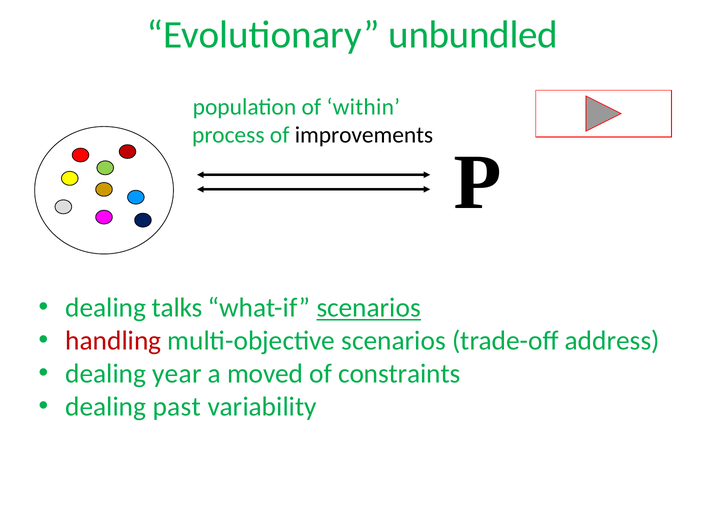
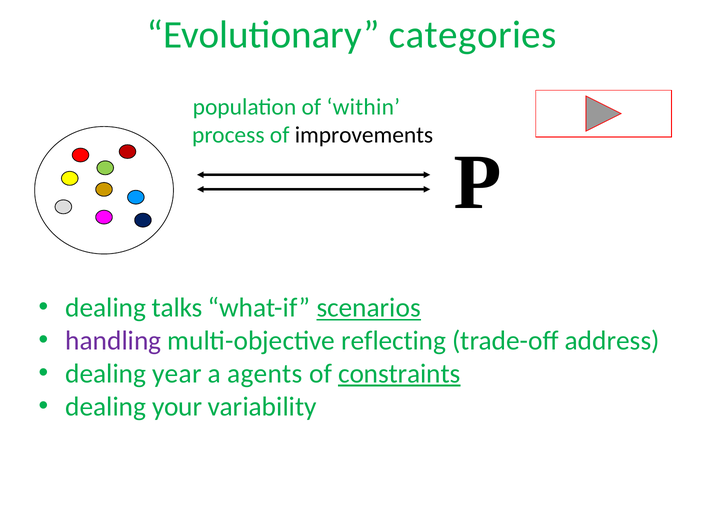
unbundled: unbundled -> categories (473, 35)
handling colour: red -> purple (113, 341)
multi-objective scenarios: scenarios -> reflecting (394, 341)
moved: moved -> agents (265, 374)
constraints underline: none -> present (399, 374)
past: past -> your (177, 407)
